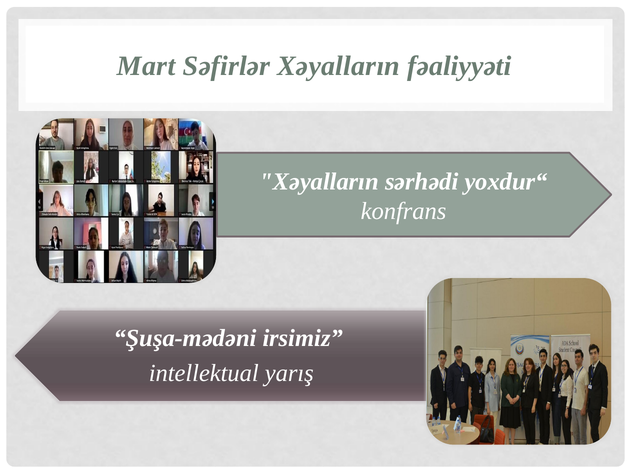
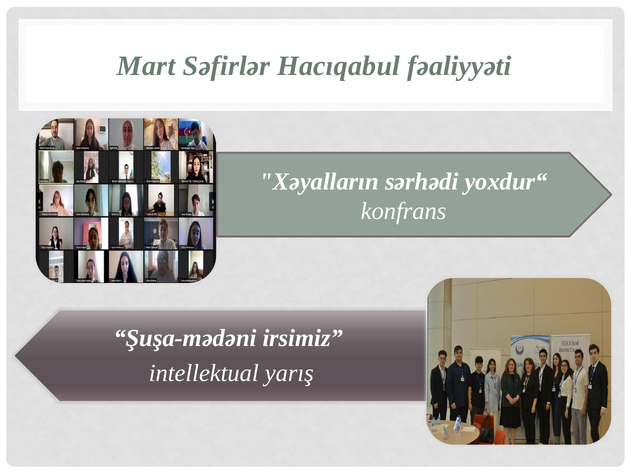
Səfirlər Xəyalların: Xəyalların -> Hacıqabul (339, 66)
